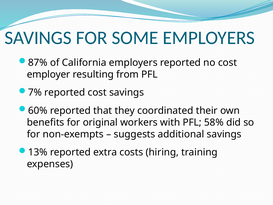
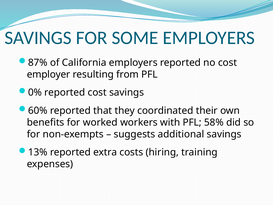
7%: 7% -> 0% (35, 92)
original: original -> worked (100, 122)
